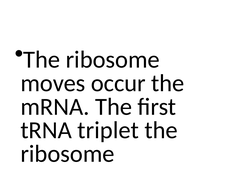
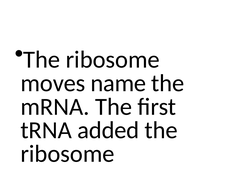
occur: occur -> name (118, 83)
triplet: triplet -> added (108, 130)
